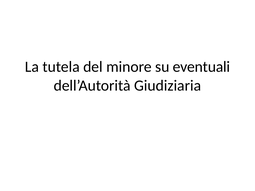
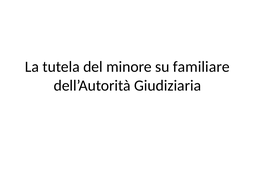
eventuali: eventuali -> familiare (201, 67)
